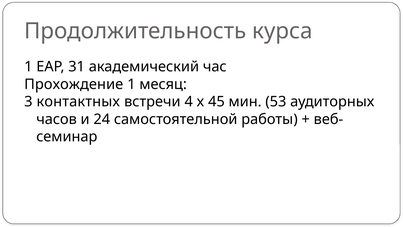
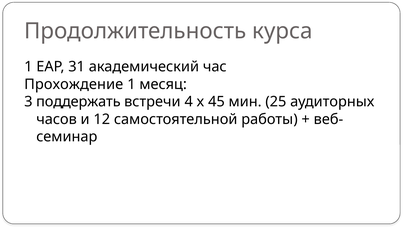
контактных: контактных -> поддержать (78, 102)
53: 53 -> 25 (276, 102)
24: 24 -> 12 (102, 119)
